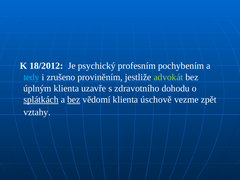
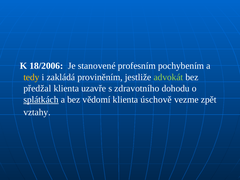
18/2012: 18/2012 -> 18/2006 (46, 66)
psychický: psychický -> stanovené (97, 66)
tedy colour: light blue -> yellow (31, 77)
zrušeno: zrušeno -> zakládá (61, 77)
úplným: úplným -> předžal (37, 88)
bez underline: present -> none (74, 100)
